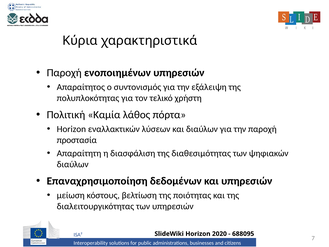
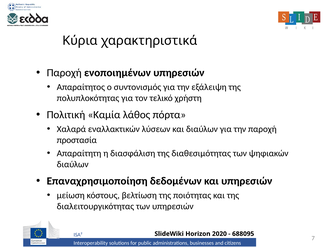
Horizon: Horizon -> Χαλαρά (71, 129)
